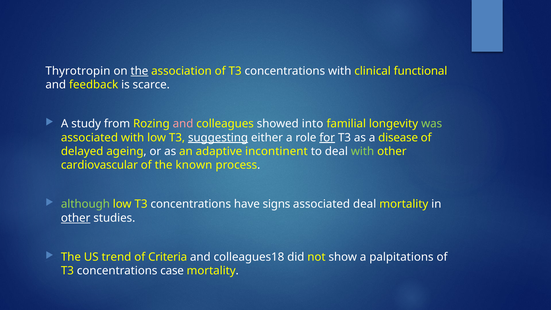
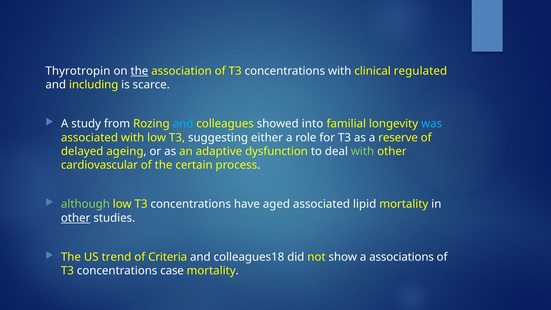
functional: functional -> regulated (420, 71)
feedback: feedback -> including (94, 85)
and colour: pink -> light blue (183, 124)
was colour: light green -> light blue (432, 124)
suggesting underline: present -> none (218, 138)
for underline: present -> none (327, 138)
disease: disease -> reserve (398, 138)
incontinent: incontinent -> dysfunction (276, 151)
known: known -> certain (194, 165)
signs: signs -> aged (276, 204)
associated deal: deal -> lipid (365, 204)
palpitations: palpitations -> associations (402, 257)
